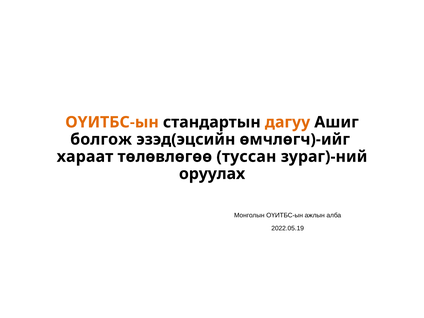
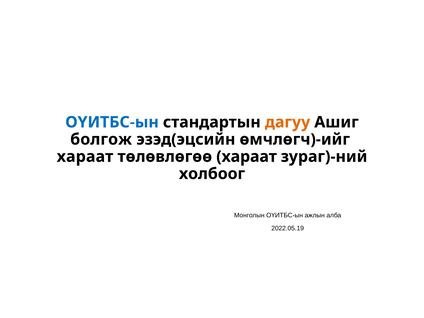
ОҮИТБС-ын colour: orange -> blue (112, 122)
төлөвлөгөө туссан: туссан -> хараат (247, 157)
оруулах: оруулах -> холбоог (212, 174)
